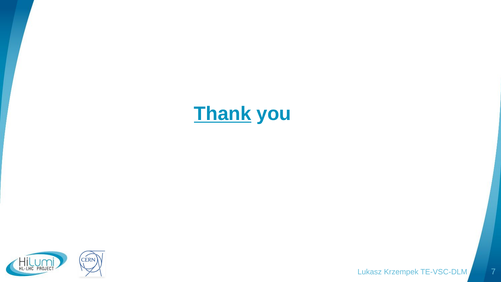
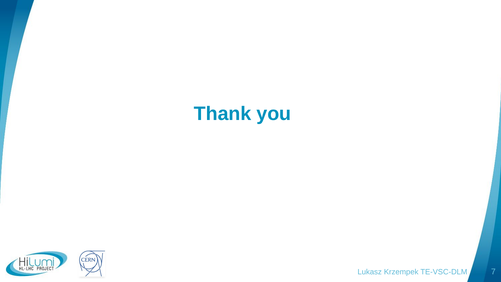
Thank underline: present -> none (223, 114)
